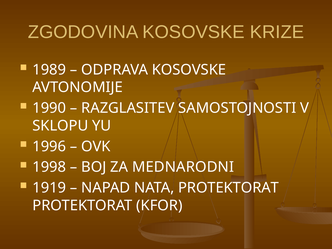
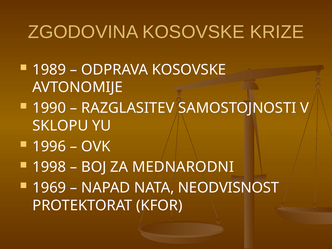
1919: 1919 -> 1969 (49, 188)
NATA PROTEKTORAT: PROTEKTORAT -> NEODVISNOST (229, 188)
